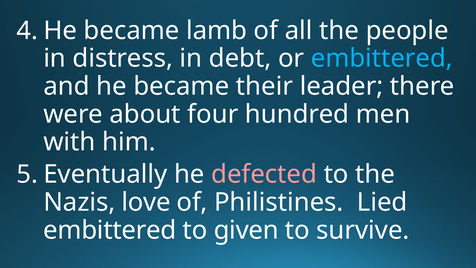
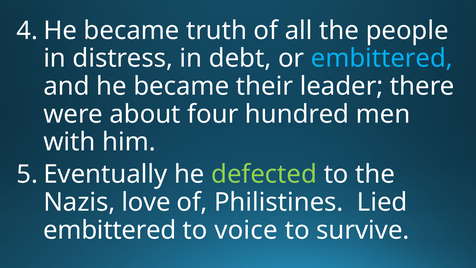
lamb: lamb -> truth (217, 31)
defected colour: pink -> light green (264, 174)
given: given -> voice (246, 230)
